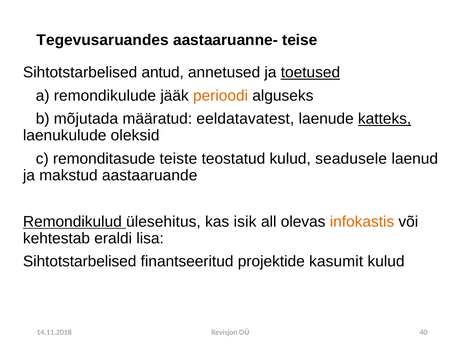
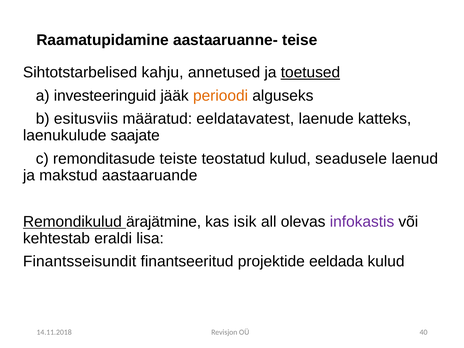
Tegevusaruandes: Tegevusaruandes -> Raamatupidamine (103, 40)
antud: antud -> kahju (163, 72)
remondikulude: remondikulude -> investeeringuid (105, 96)
mõjutada: mõjutada -> esitusviis (86, 119)
katteks underline: present -> none (385, 119)
oleksid: oleksid -> saajate (135, 135)
ülesehitus: ülesehitus -> ärajätmine (164, 222)
infokastis colour: orange -> purple (362, 222)
Sihtotstarbelised: Sihtotstarbelised -> Finantsseisundit (80, 261)
kasumit: kasumit -> eeldada (336, 261)
